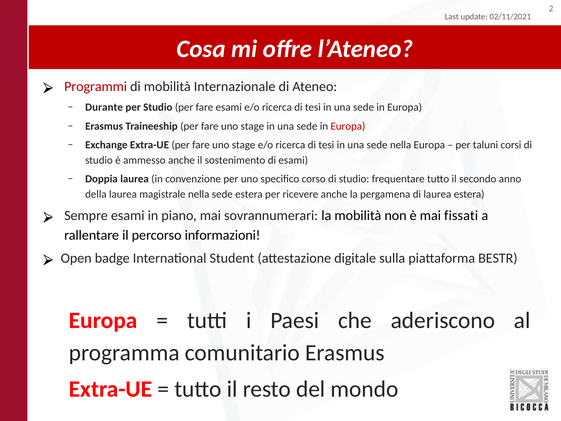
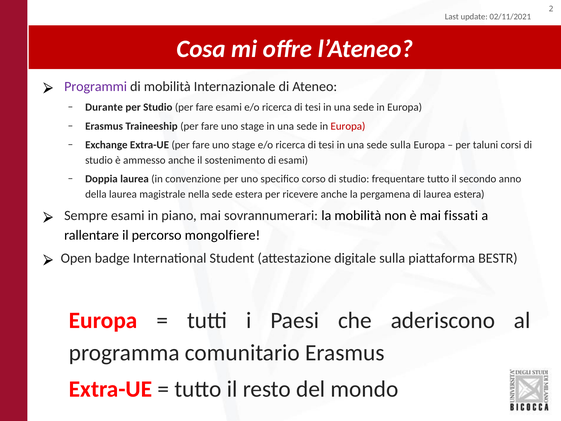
Programmi colour: red -> purple (96, 87)
sede nella: nella -> sulla (401, 145)
informazioni: informazioni -> mongolfiere (222, 235)
